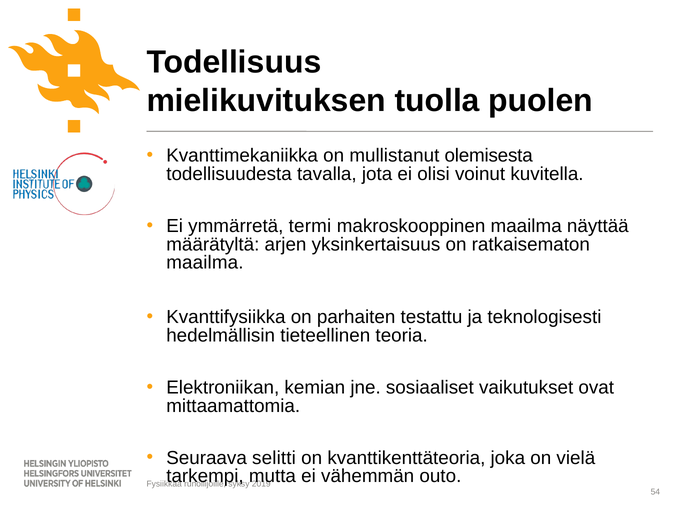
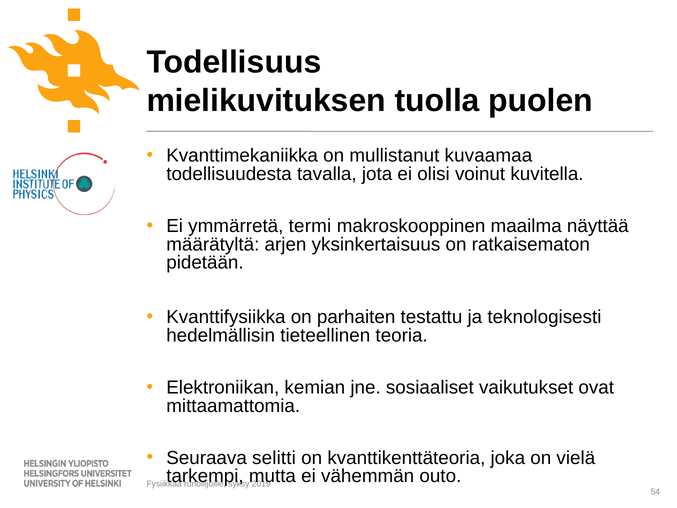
olemisesta: olemisesta -> kuvaamaa (488, 156)
maailma: maailma -> pidetään (205, 263)
